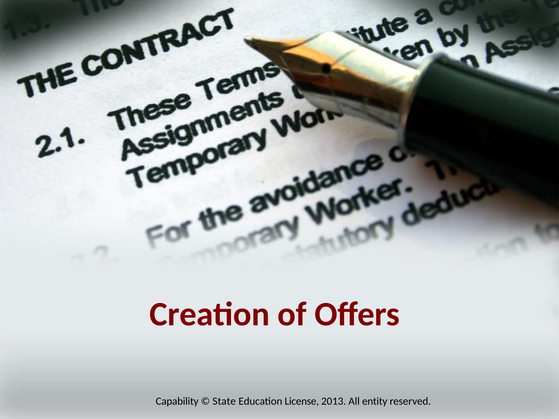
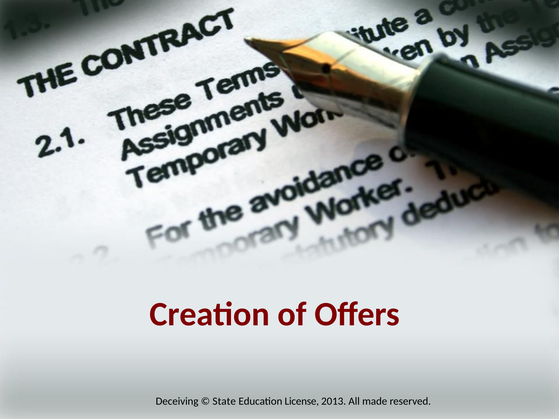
Capability: Capability -> Deceiving (177, 401)
entity: entity -> made (375, 401)
